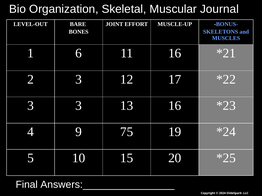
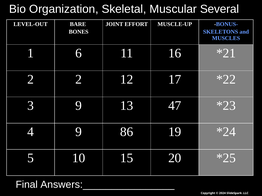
Journal: Journal -> Several (220, 9)
2 3: 3 -> 2 (79, 80)
3 3: 3 -> 9 (79, 106)
13 16: 16 -> 47 (175, 106)
75: 75 -> 86 (127, 132)
